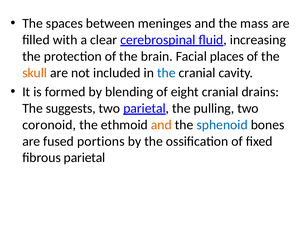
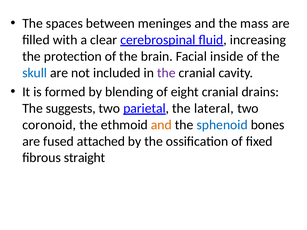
places: places -> inside (227, 57)
skull colour: orange -> blue (35, 73)
the colour: blue -> purple (166, 73)
pulling: pulling -> lateral (214, 108)
portions: portions -> attached (101, 141)
fibrous parietal: parietal -> straight (85, 158)
